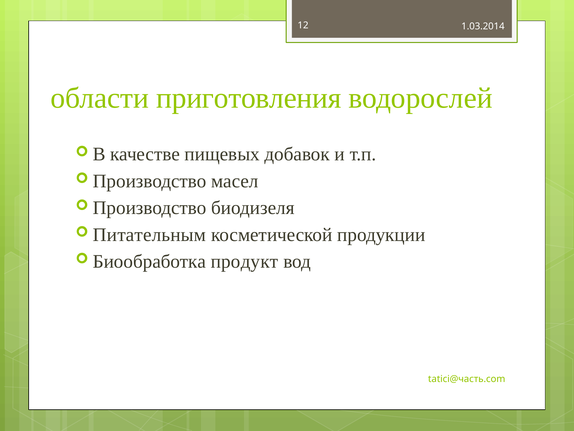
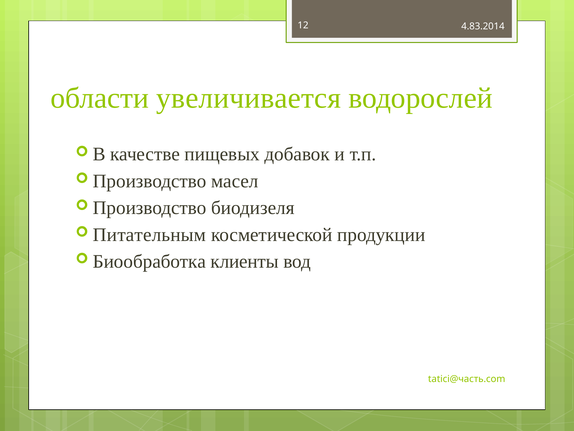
1.03.2014: 1.03.2014 -> 4.83.2014 (483, 26)
приготовления: приготовления -> увеличивается (249, 98)
продукт: продукт -> клиенты (245, 261)
